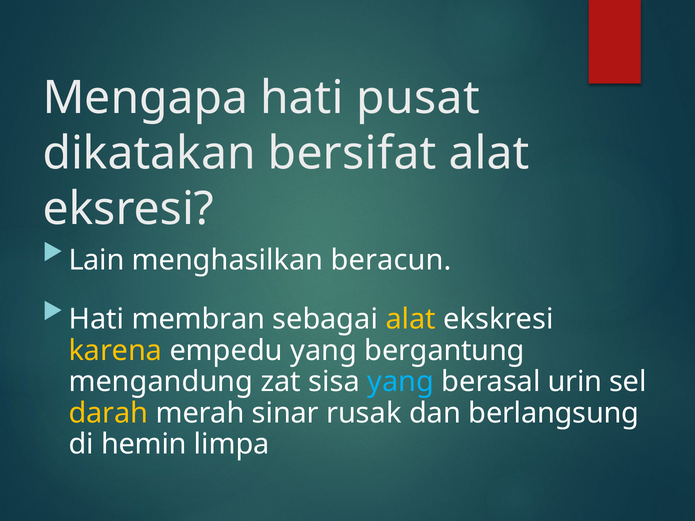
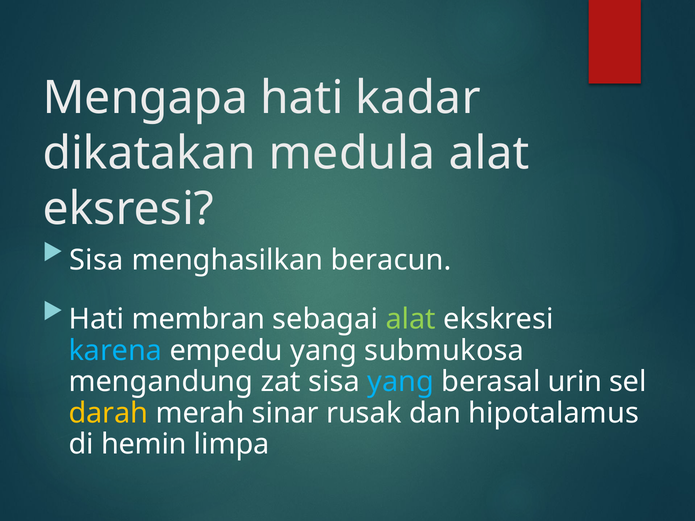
pusat: pusat -> kadar (418, 98)
bersifat: bersifat -> medula (352, 154)
Lain: Lain -> Sisa (96, 260)
alat colour: yellow -> light green (411, 319)
karena colour: yellow -> light blue (115, 351)
bergantung: bergantung -> submukosa (444, 351)
berlangsung: berlangsung -> hipotalamus (554, 413)
